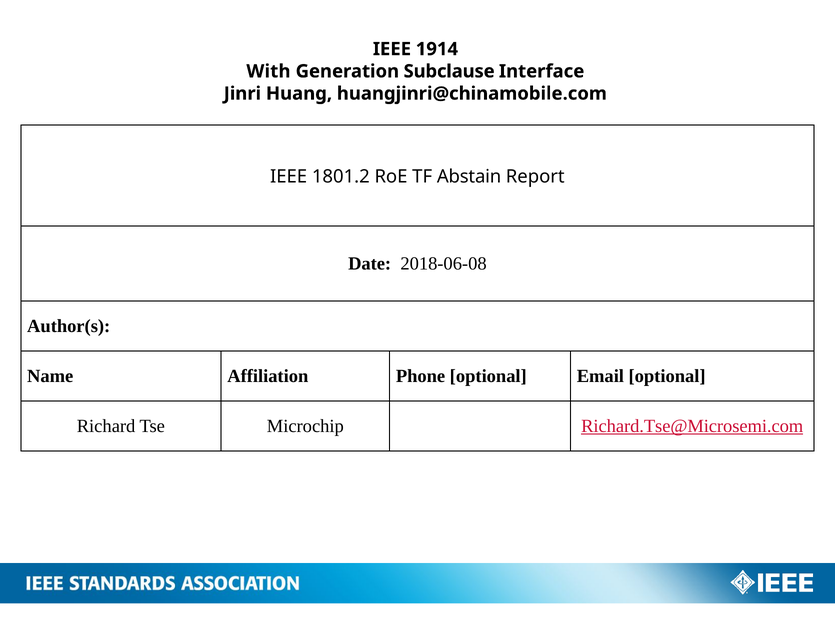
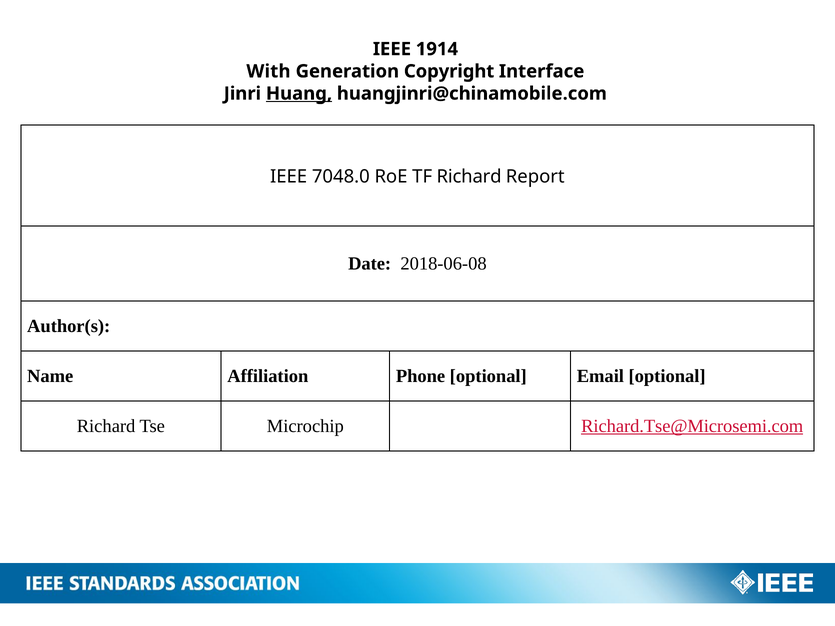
Subclause: Subclause -> Copyright (449, 71)
Huang underline: none -> present (299, 94)
1801.2: 1801.2 -> 7048.0 (341, 177)
TF Abstain: Abstain -> Richard (469, 177)
